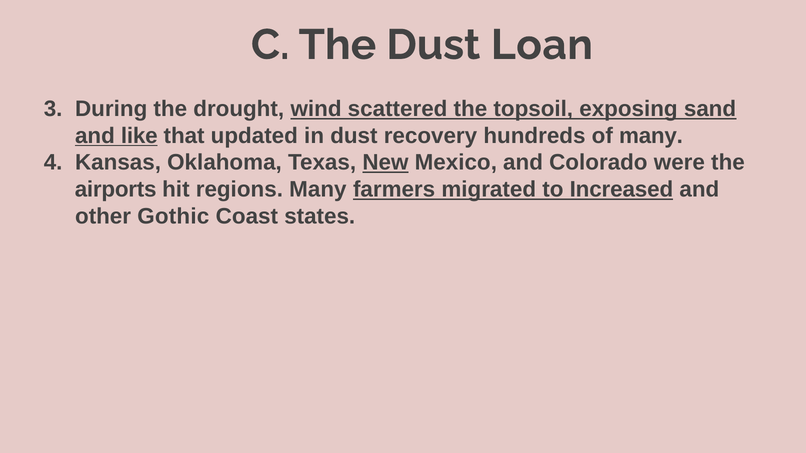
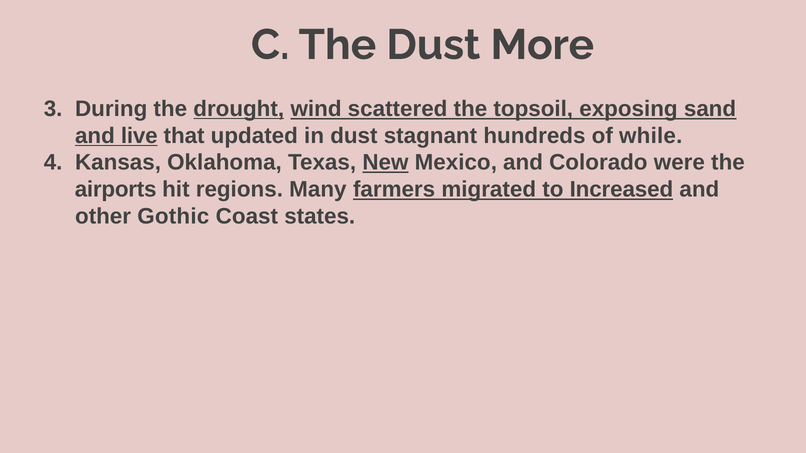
Loan: Loan -> More (542, 45)
drought underline: none -> present (239, 109)
like: like -> live (139, 136)
recovery: recovery -> stagnant (430, 136)
of many: many -> while (651, 136)
